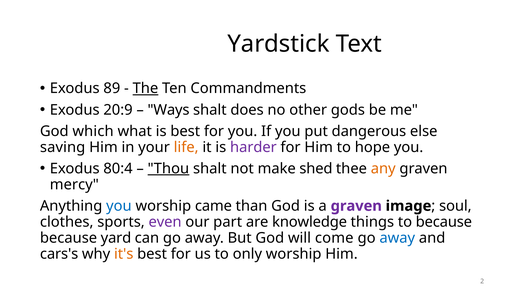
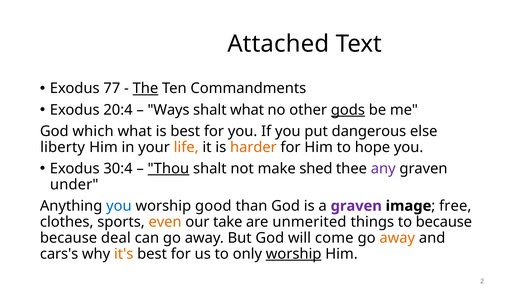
Yardstick: Yardstick -> Attached (278, 44)
89: 89 -> 77 (112, 88)
20:9: 20:9 -> 20:4 (118, 110)
shalt does: does -> what (247, 110)
gods underline: none -> present (348, 110)
saving: saving -> liberty (63, 147)
harder colour: purple -> orange (253, 147)
80:4: 80:4 -> 30:4 (118, 168)
any colour: orange -> purple (383, 168)
mercy: mercy -> under (74, 184)
came: came -> good (213, 206)
soul: soul -> free (455, 206)
even colour: purple -> orange (165, 222)
part: part -> take (228, 222)
knowledge: knowledge -> unmerited (309, 222)
yard: yard -> deal (116, 238)
away colour: blue -> orange (397, 238)
worship underline: none -> present (294, 254)
